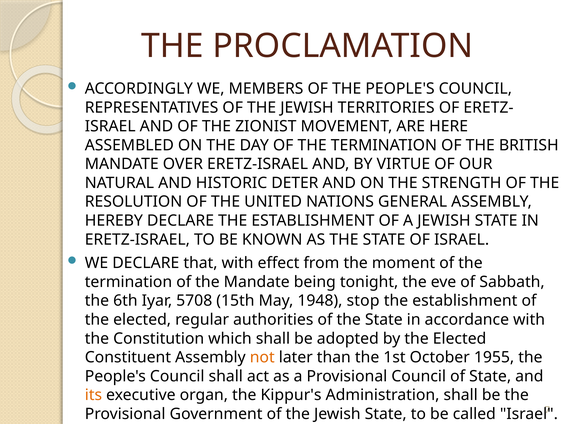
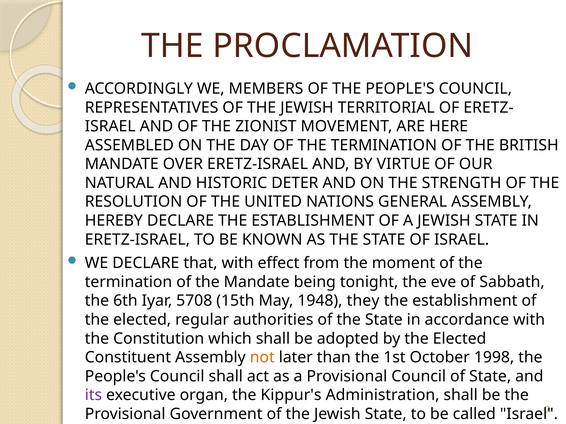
TERRITORIES: TERRITORIES -> TERRITORIAL (386, 108)
stop: stop -> they (363, 301)
1955: 1955 -> 1998 (494, 358)
its colour: orange -> purple (93, 396)
